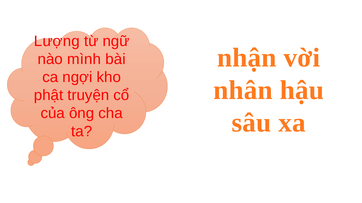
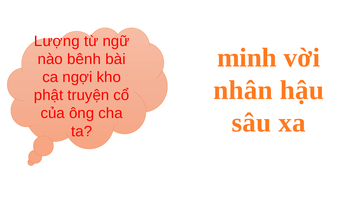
nhận: nhận -> minh (247, 58)
mình: mình -> bênh (84, 59)
